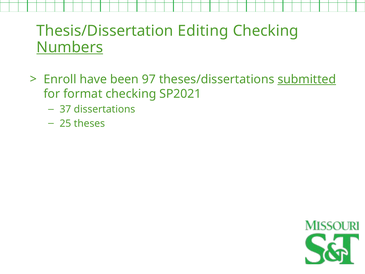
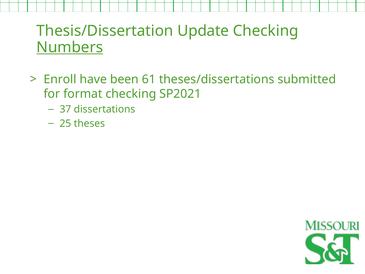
Editing: Editing -> Update (203, 31)
97: 97 -> 61 (149, 79)
submitted underline: present -> none (307, 79)
